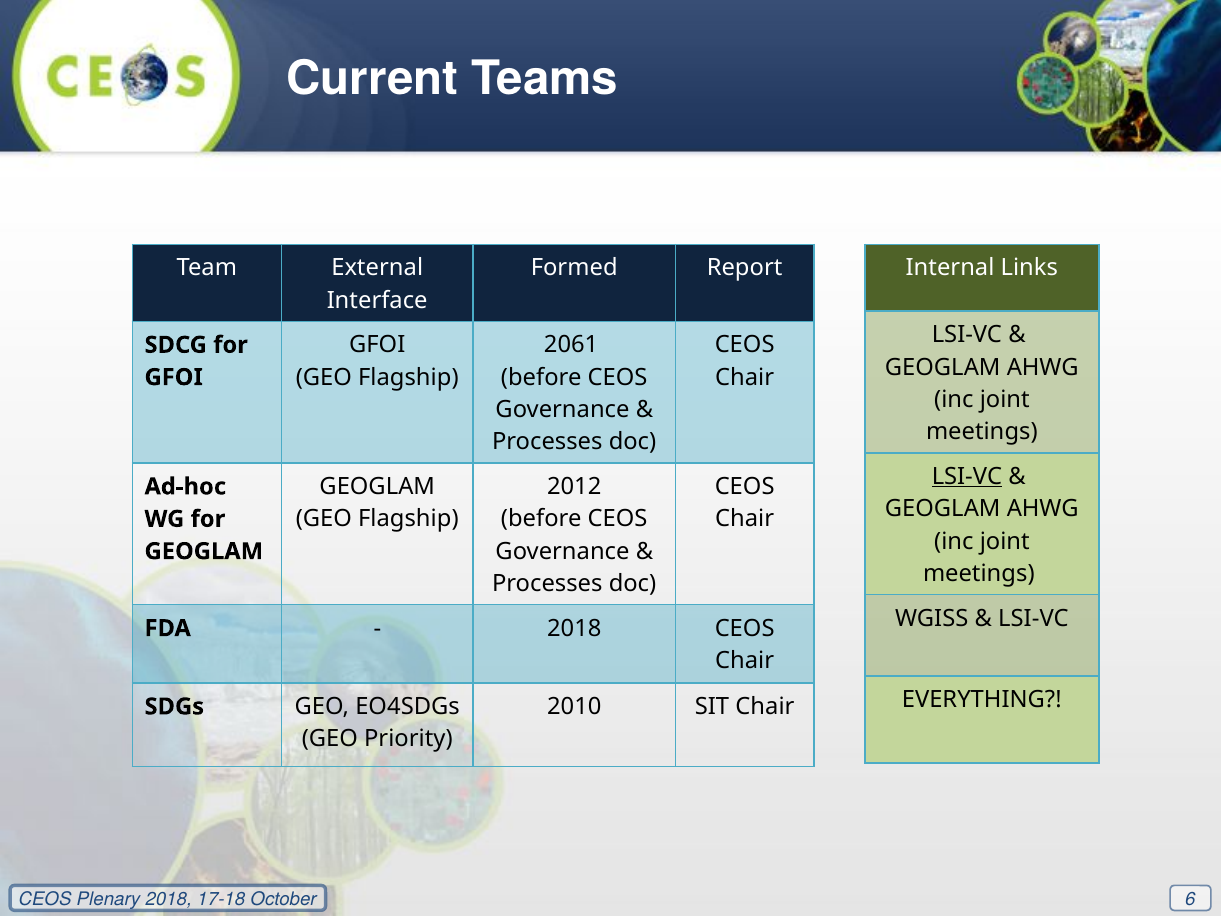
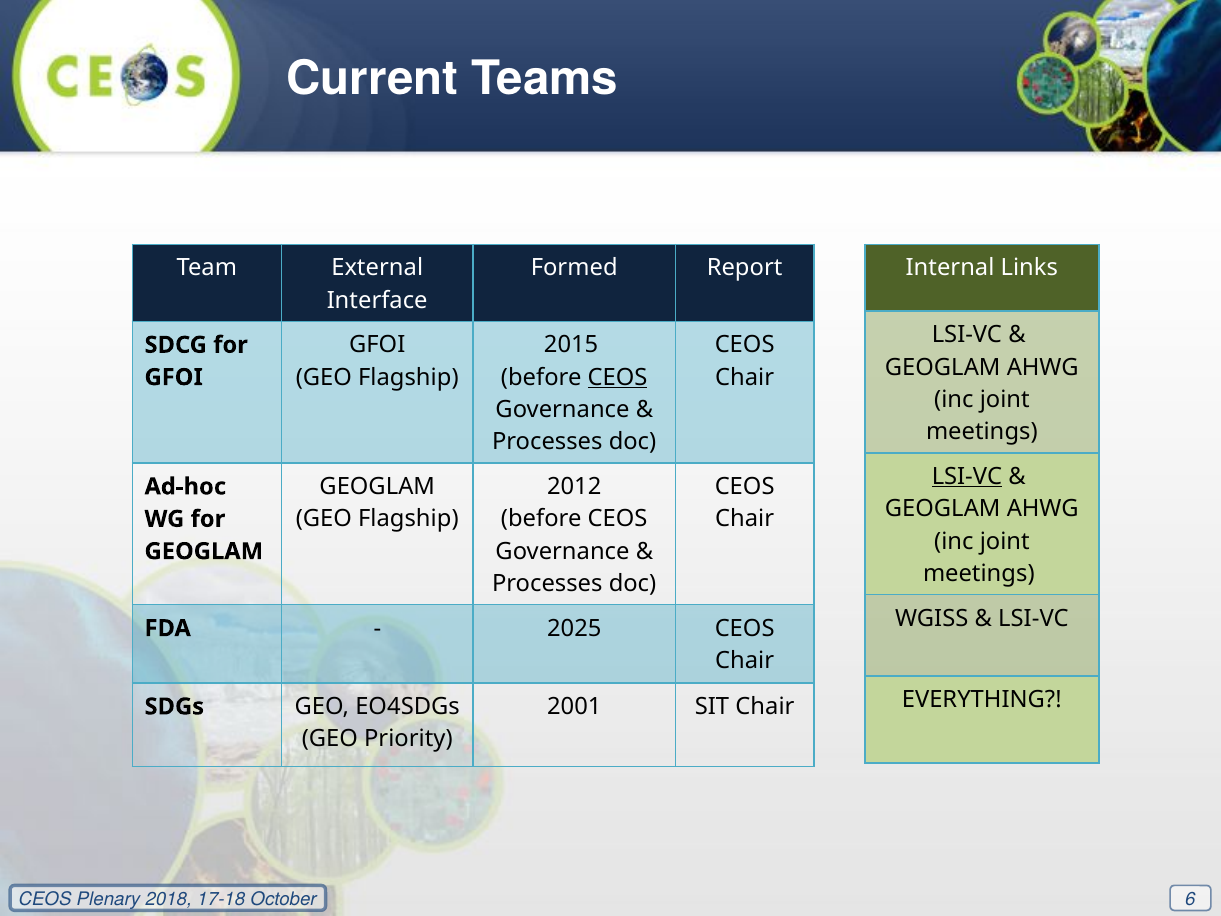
2061: 2061 -> 2015 (571, 345)
CEOS underline: none -> present (617, 377)
2018: 2018 -> 2025 (574, 628)
2010: 2010 -> 2001 (574, 706)
